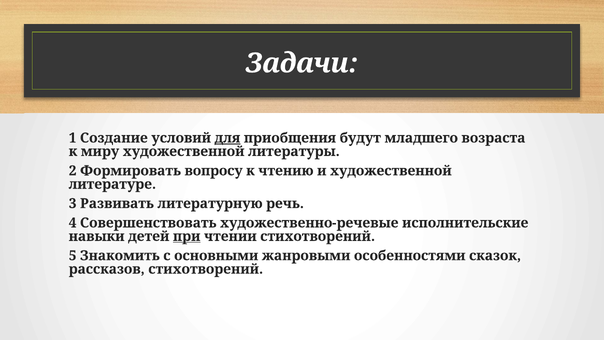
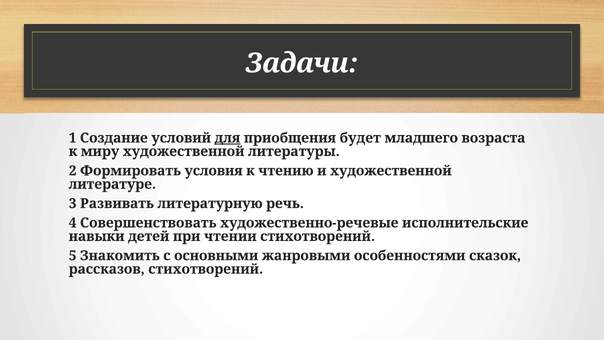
будут: будут -> будет (360, 138)
вопросу: вопросу -> условия (214, 171)
при underline: present -> none (187, 236)
